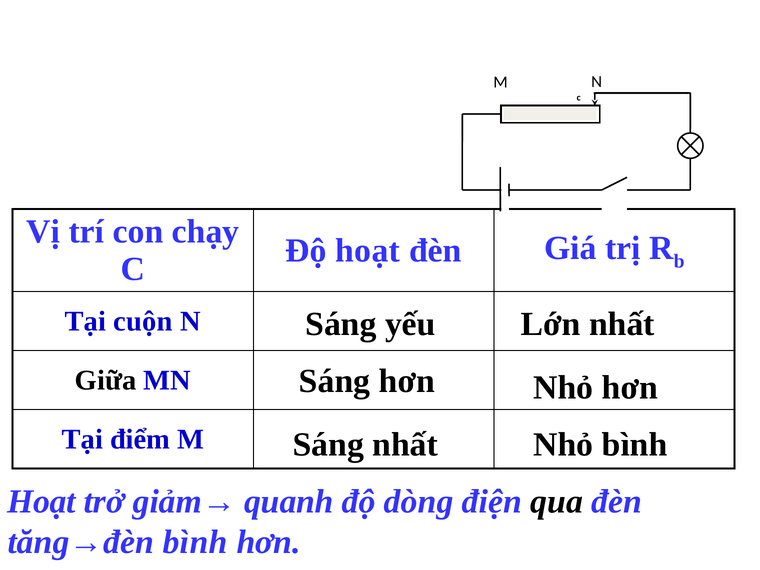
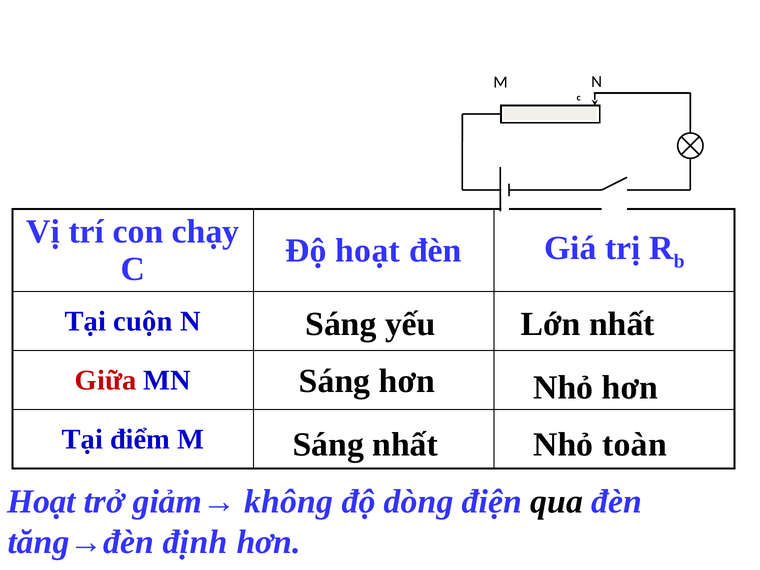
Giữa colour: black -> red (106, 380)
Nhỏ bình: bình -> toàn (634, 444)
quanh: quanh -> không (289, 501)
tăng→đèn bình: bình -> định (195, 542)
